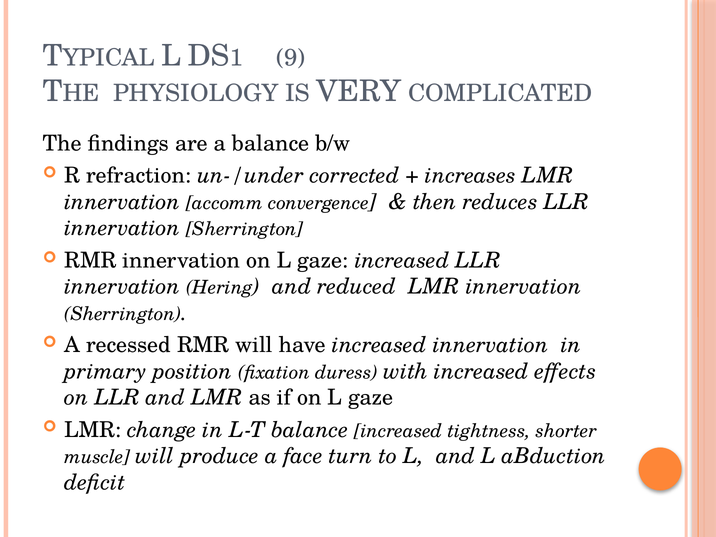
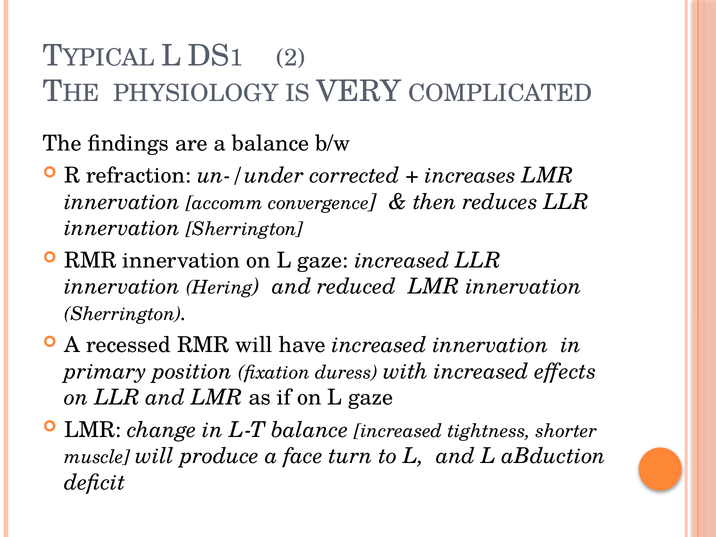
9: 9 -> 2 (291, 58)
